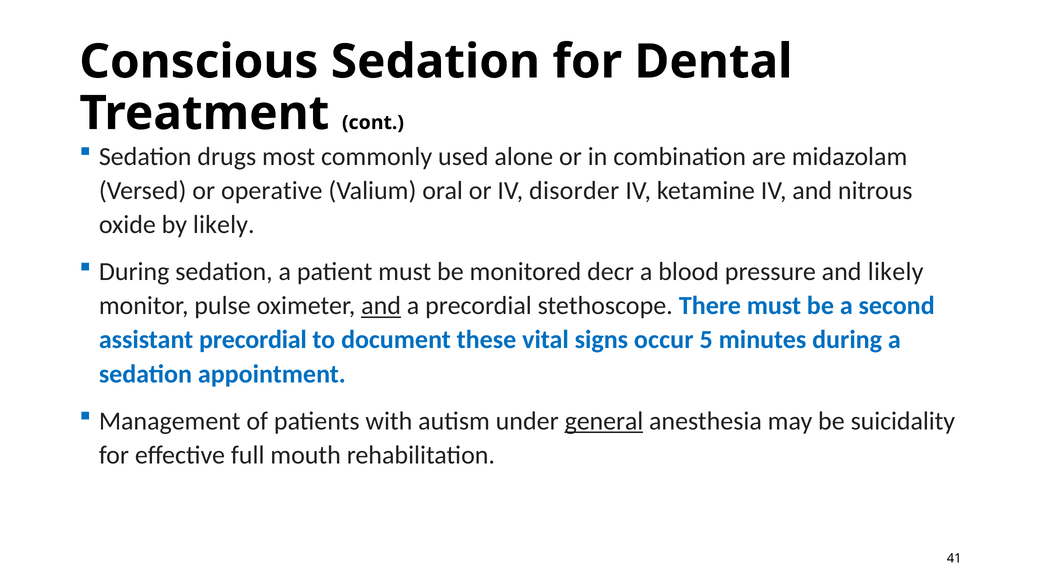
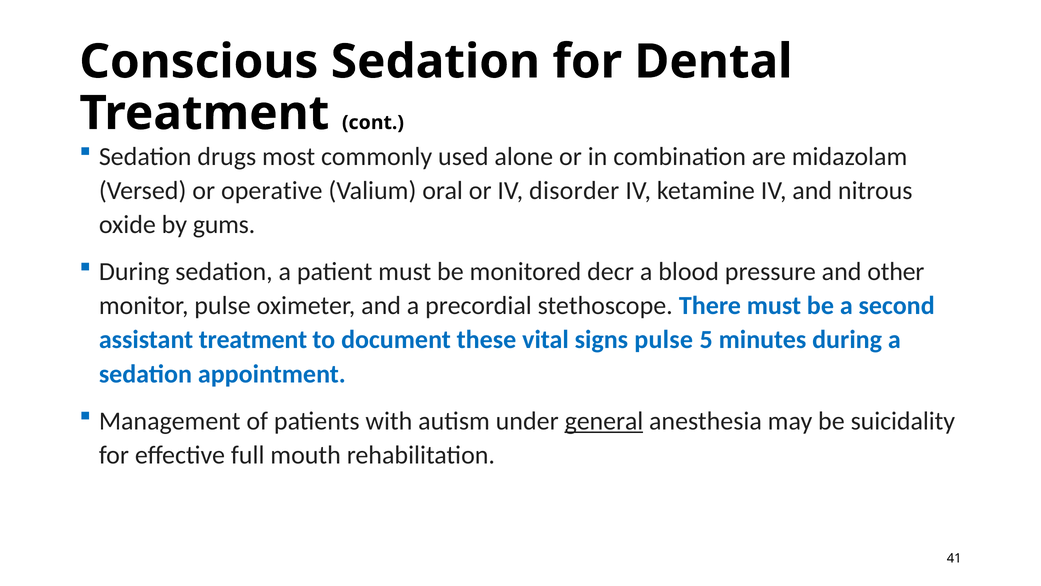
by likely: likely -> gums (224, 225)
and likely: likely -> other (896, 272)
and underline: present -> none (381, 306)
assistant precordial: precordial -> treatment (253, 340)
signs occur: occur -> pulse (664, 340)
